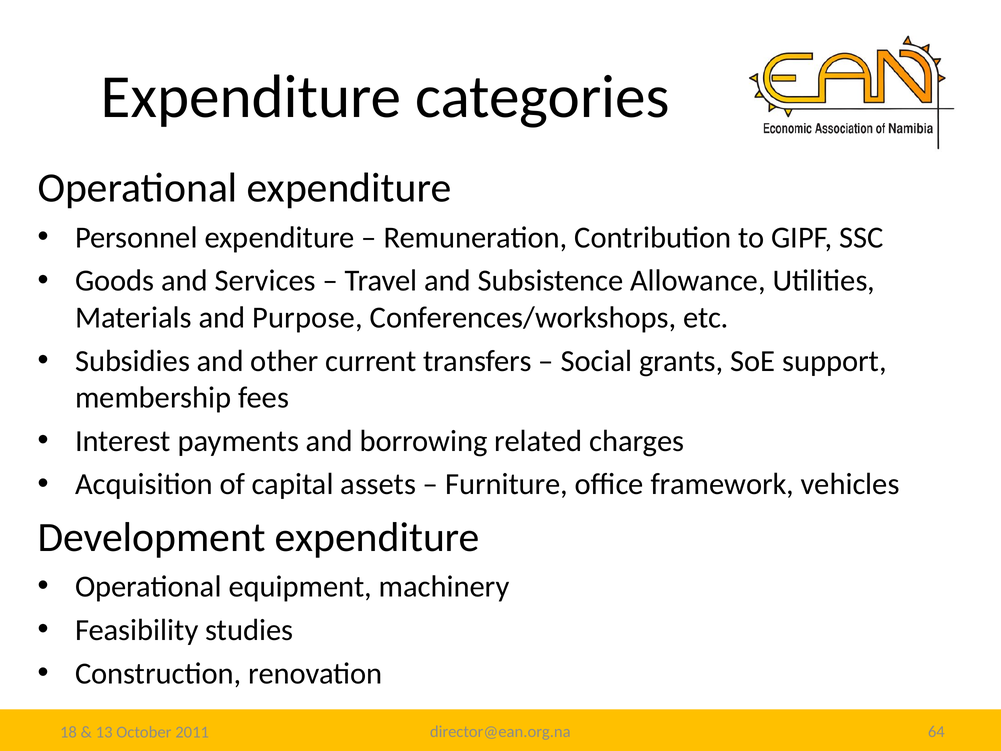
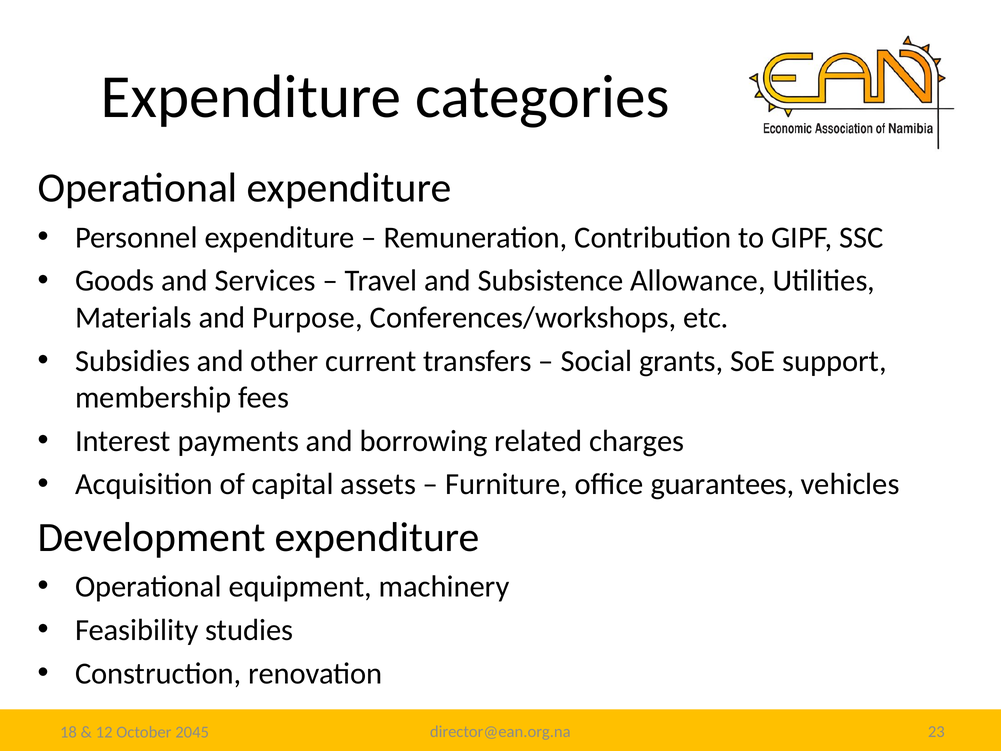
framework: framework -> guarantees (722, 484)
64: 64 -> 23 (936, 732)
13: 13 -> 12 (104, 732)
2011: 2011 -> 2045 (192, 732)
